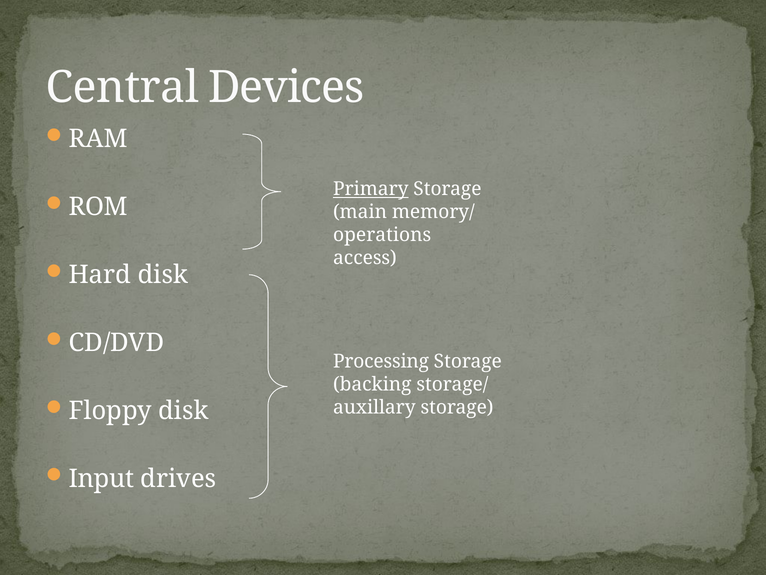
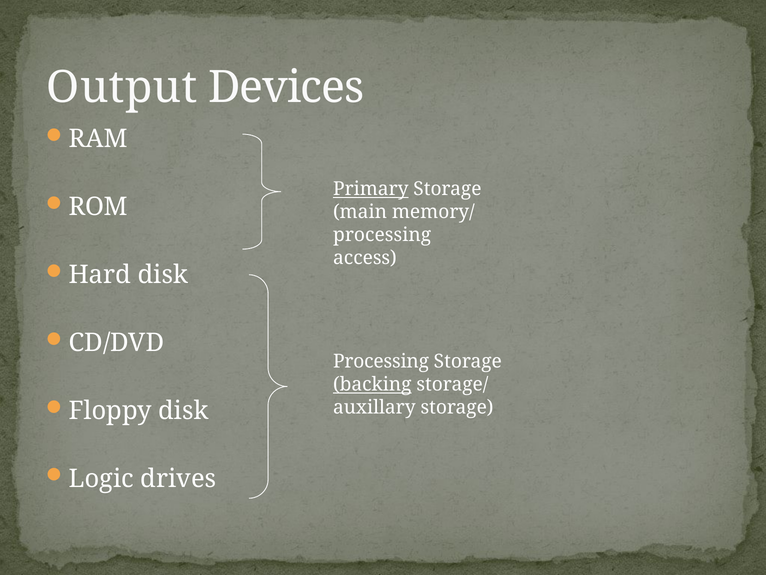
Central: Central -> Output (122, 87)
operations: operations -> processing (382, 235)
backing underline: none -> present (372, 384)
Input: Input -> Logic (101, 478)
